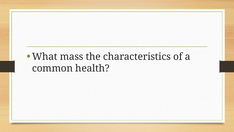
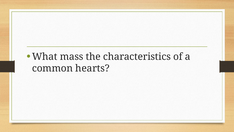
health: health -> hearts (92, 68)
